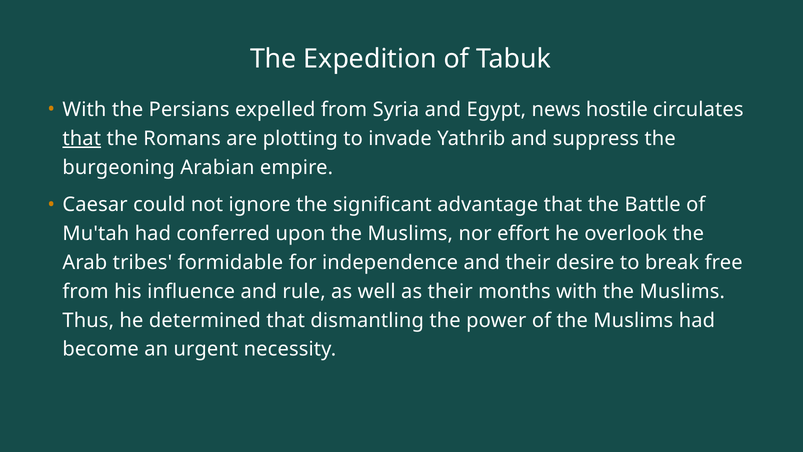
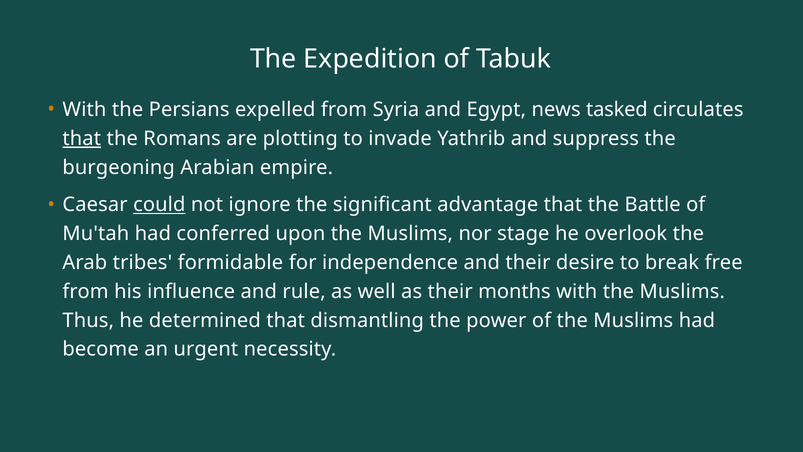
hostile: hostile -> tasked (617, 110)
could underline: none -> present (159, 205)
effort: effort -> stage (523, 233)
